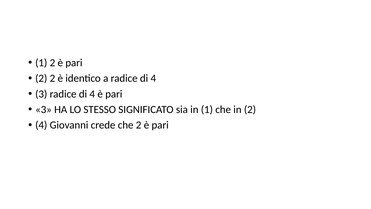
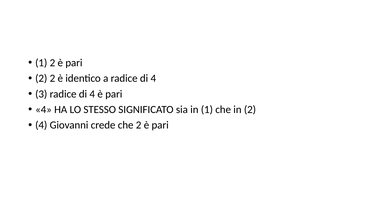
3: 3 -> 4 (44, 109)
